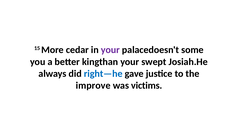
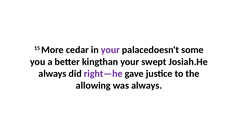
right—he colour: blue -> purple (103, 74)
improve: improve -> allowing (93, 85)
was victims: victims -> always (147, 85)
